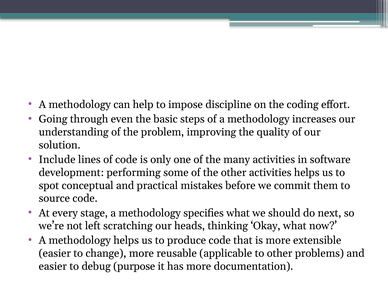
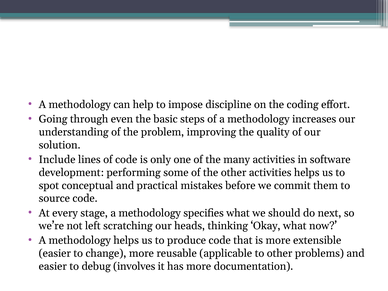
purpose: purpose -> involves (134, 266)
